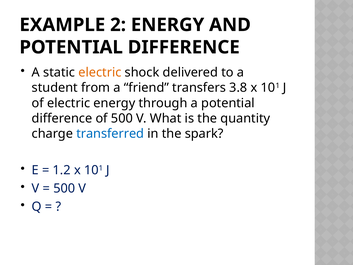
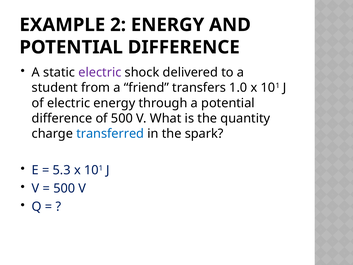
electric colour: orange -> purple (100, 72)
3.8: 3.8 -> 1.0 (238, 88)
1.2: 1.2 -> 5.3 (62, 170)
